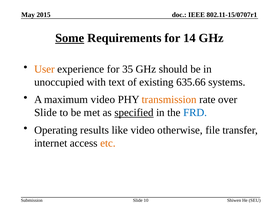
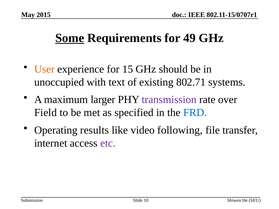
14: 14 -> 49 (190, 38)
35: 35 -> 15 (128, 69)
635.66: 635.66 -> 802.71 (191, 82)
maximum video: video -> larger (103, 100)
transmission colour: orange -> purple (169, 100)
Slide: Slide -> Field (46, 113)
specified underline: present -> none (134, 113)
otherwise: otherwise -> following (180, 130)
etc colour: orange -> purple (108, 143)
